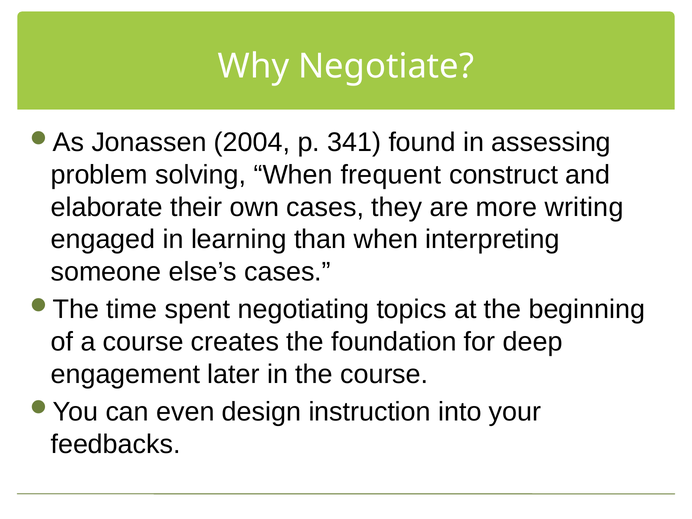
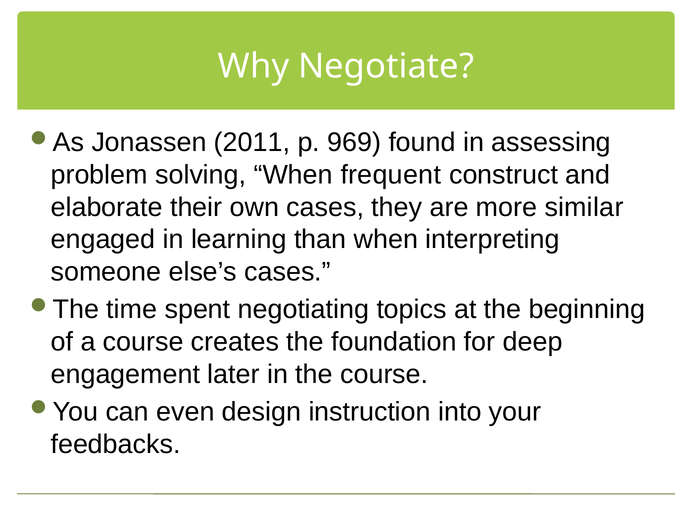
2004: 2004 -> 2011 (252, 143)
341: 341 -> 969 (354, 143)
writing: writing -> similar (584, 207)
